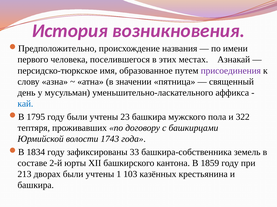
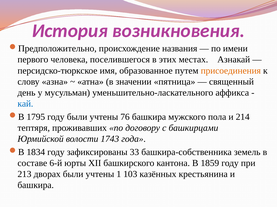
присоединения colour: purple -> orange (231, 71)
23: 23 -> 76 (125, 117)
322: 322 -> 214 (243, 117)
2-й: 2-й -> 6-й (56, 164)
